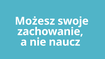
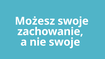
nie naucz: naucz -> swoje (64, 42)
